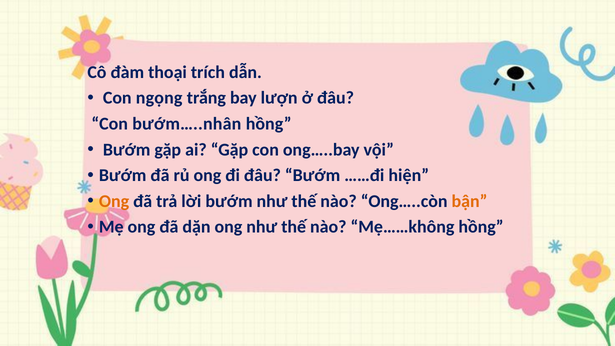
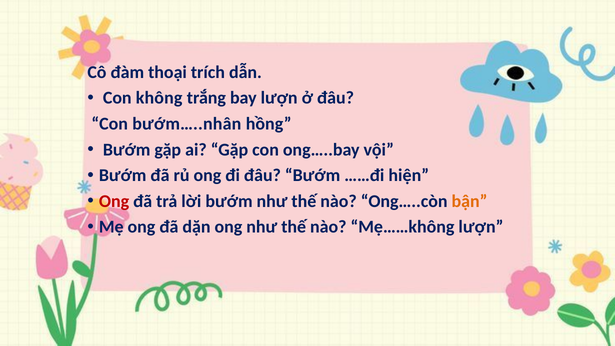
ngọng: ngọng -> không (159, 98)
Ong colour: orange -> red (114, 201)
Mẹ……không hồng: hồng -> lượn (481, 227)
